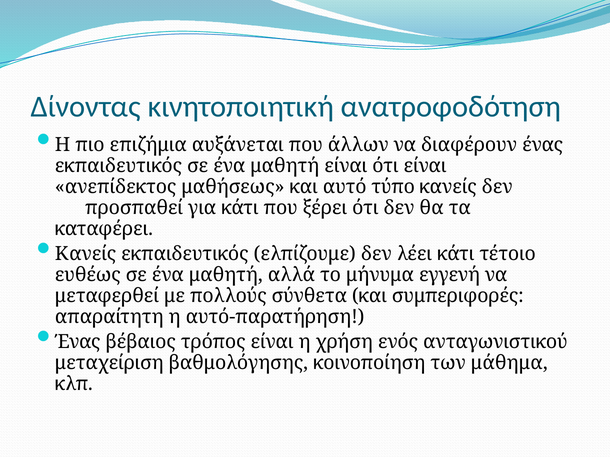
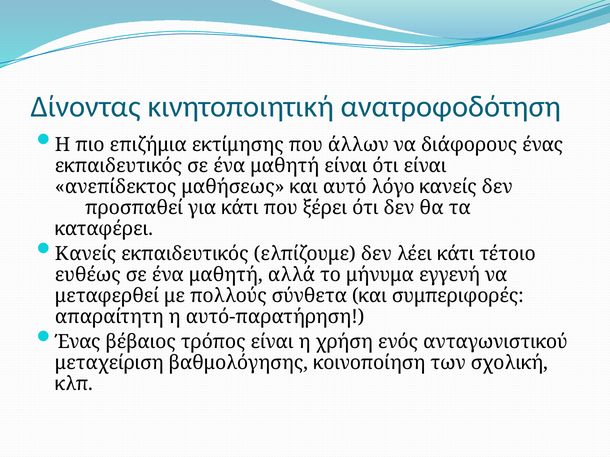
αυξάνεται: αυξάνεται -> εκτίμησης (238, 145)
διαφέρουν: διαφέρουν -> διάφορους (469, 145)
τύπο: τύπο -> λόγο (393, 187)
μάθημα: μάθημα -> σχολική (509, 363)
